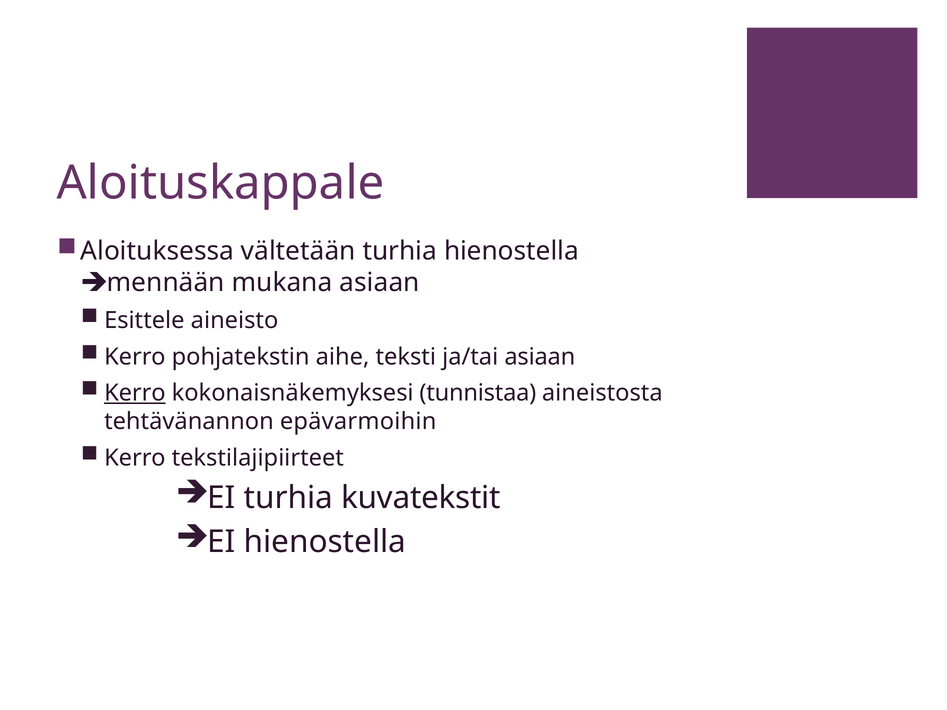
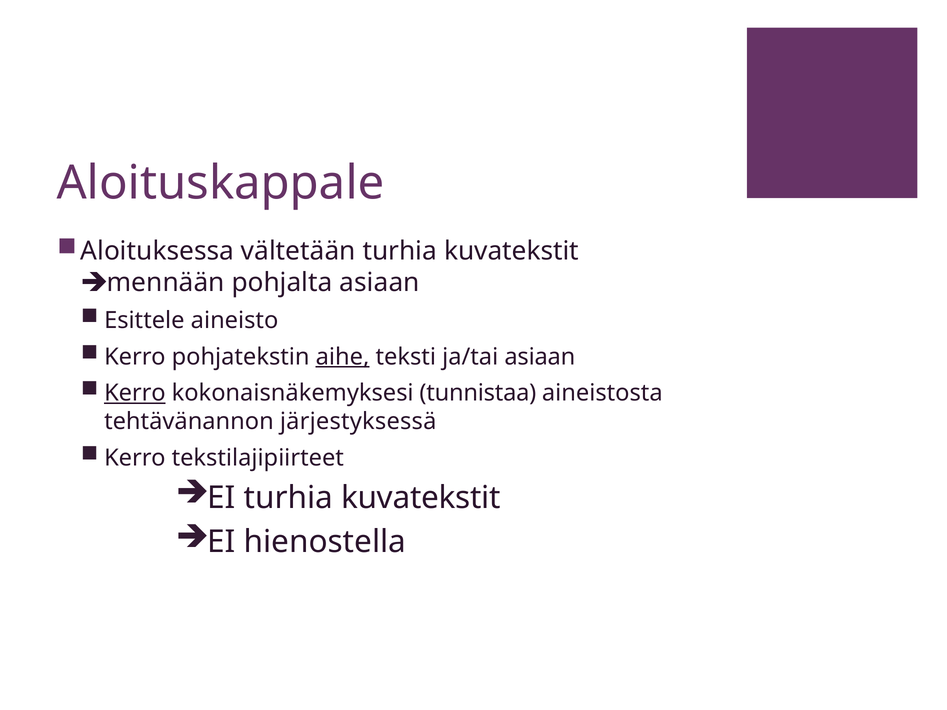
vältetään turhia hienostella: hienostella -> kuvatekstit (511, 251)
mukana: mukana -> pohjalta (282, 283)
aihe underline: none -> present (343, 357)
epävarmoihin: epävarmoihin -> järjestyksessä (358, 422)
